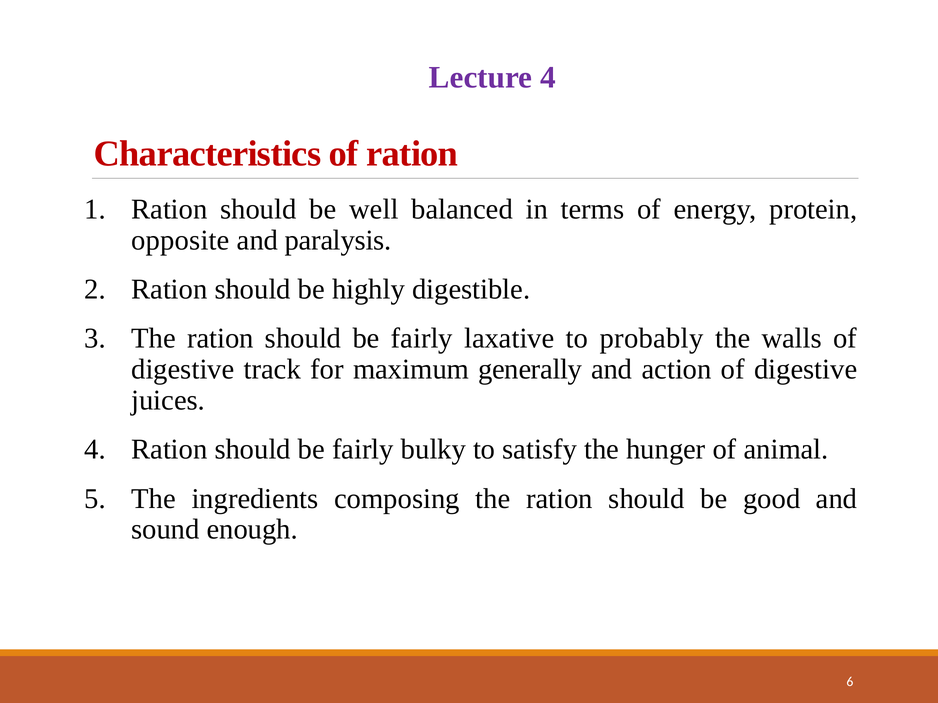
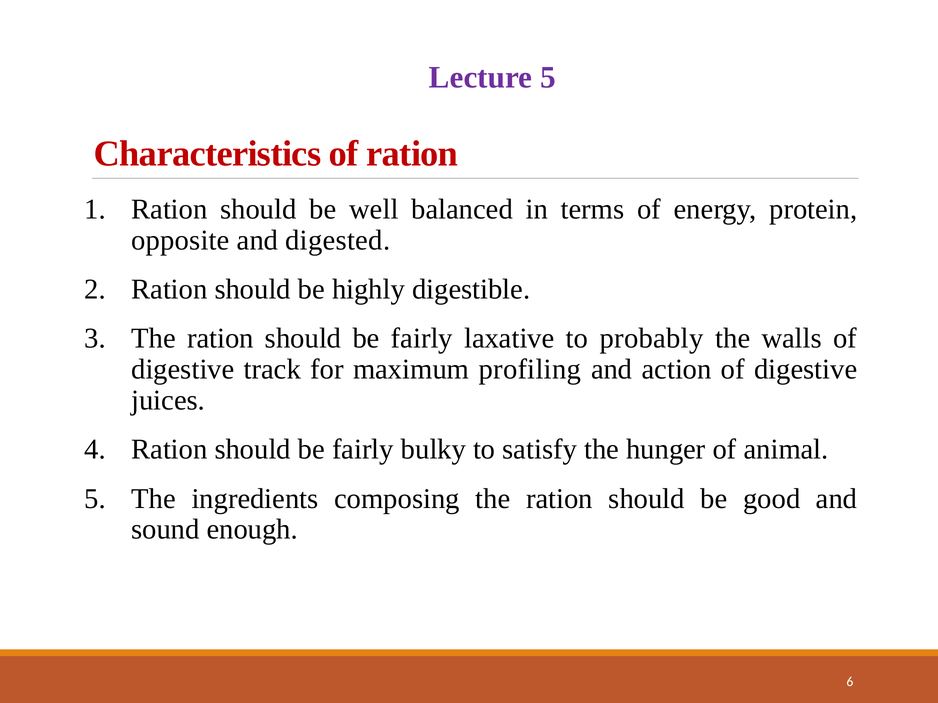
Lecture 4: 4 -> 5 (548, 77)
paralysis: paralysis -> digested (338, 240)
generally: generally -> profiling (530, 370)
